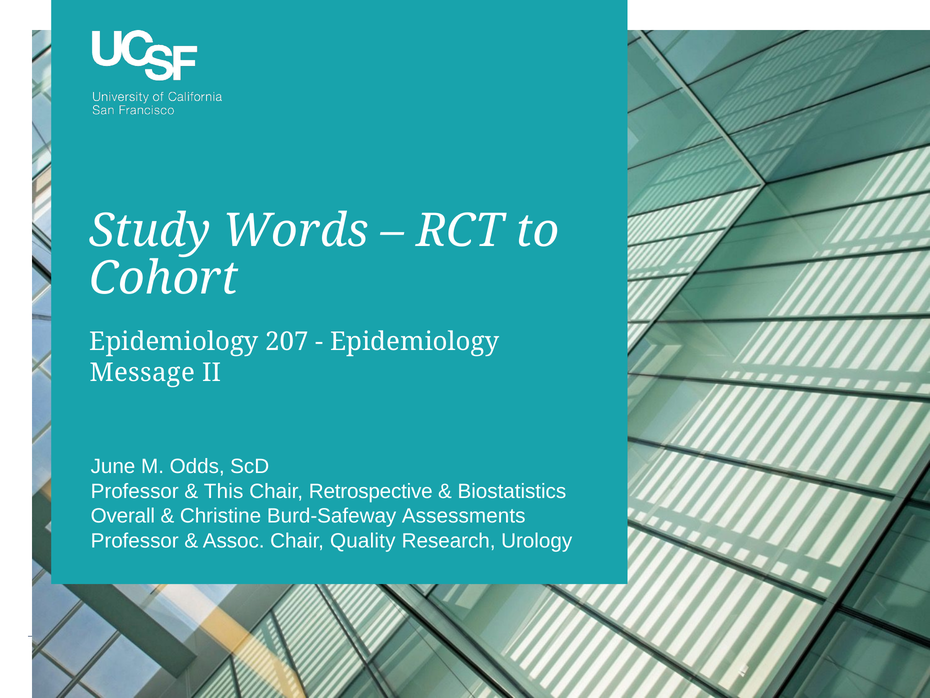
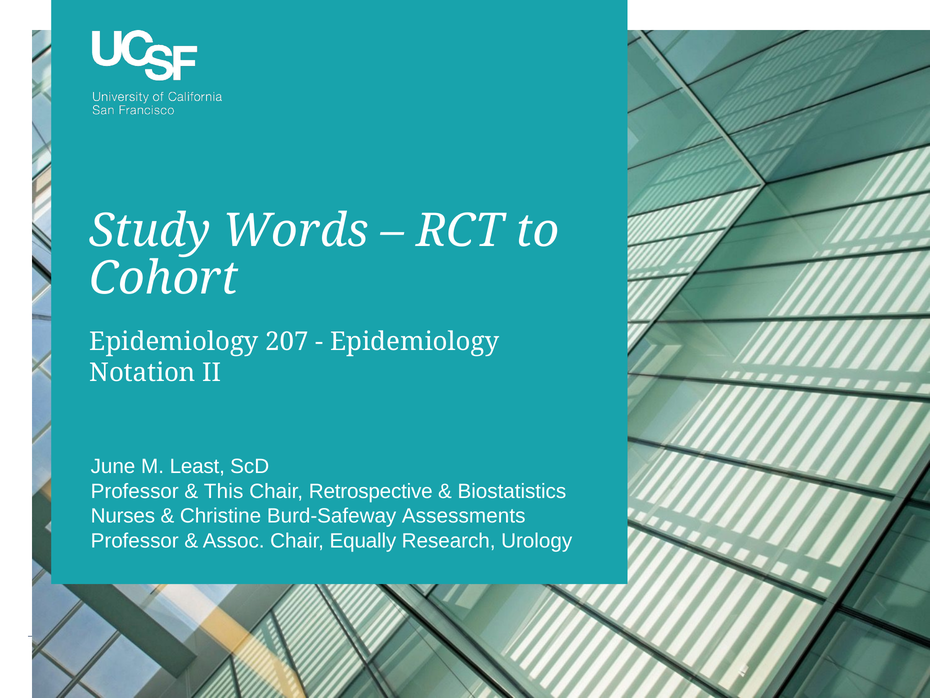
Message: Message -> Notation (143, 372)
Odds: Odds -> Least (197, 466)
Overall: Overall -> Nurses (123, 516)
Quality: Quality -> Equally (363, 540)
